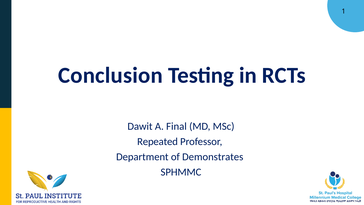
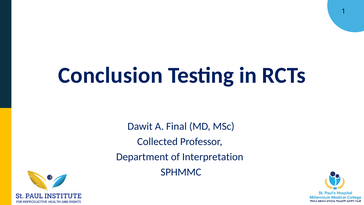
Repeated: Repeated -> Collected (157, 141)
Demonstrates: Demonstrates -> Interpretation (213, 157)
